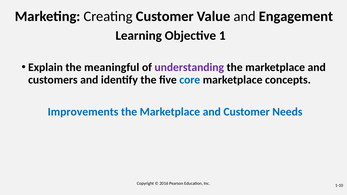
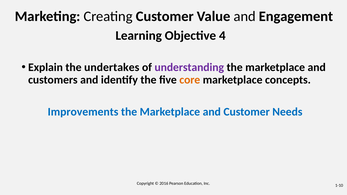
1: 1 -> 4 (222, 36)
meaningful: meaningful -> undertakes (112, 67)
core colour: blue -> orange (190, 80)
